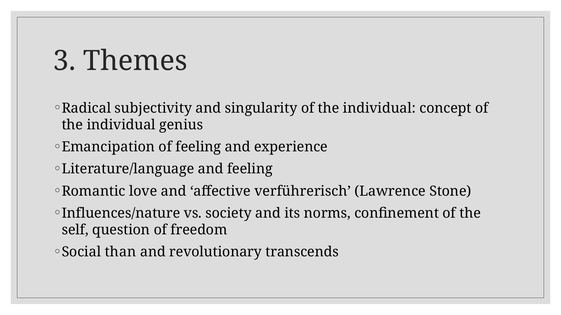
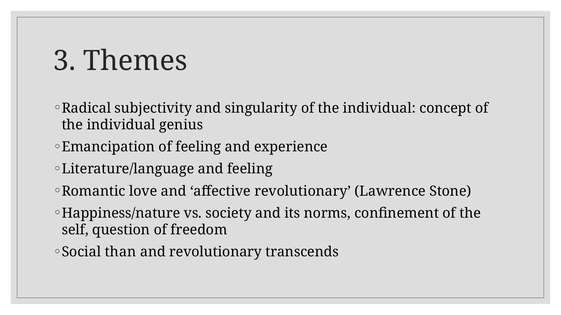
affective verführerisch: verführerisch -> revolutionary (303, 191)
Influences/nature: Influences/nature -> Happiness/nature (121, 213)
